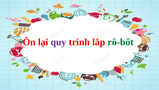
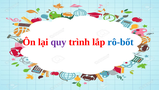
rô-bốt colour: green -> blue (121, 42)
